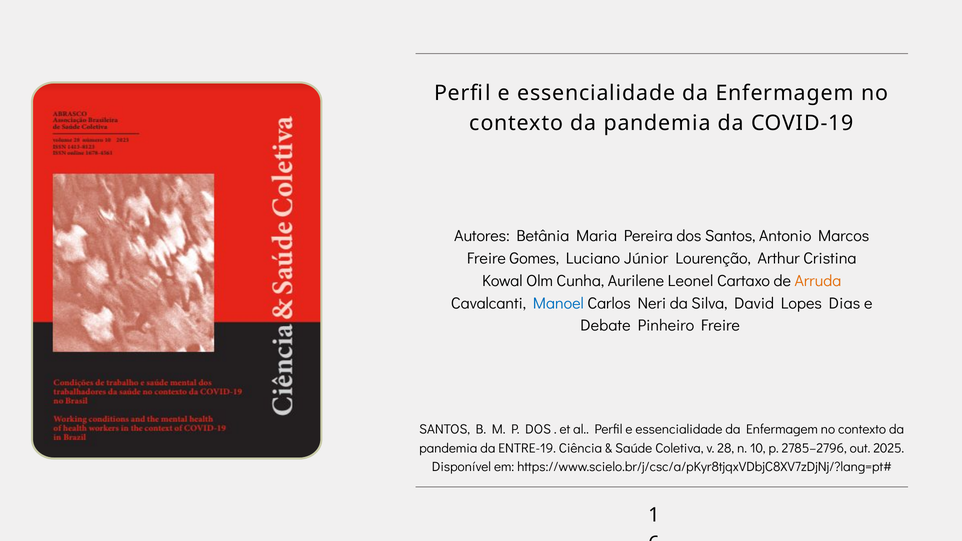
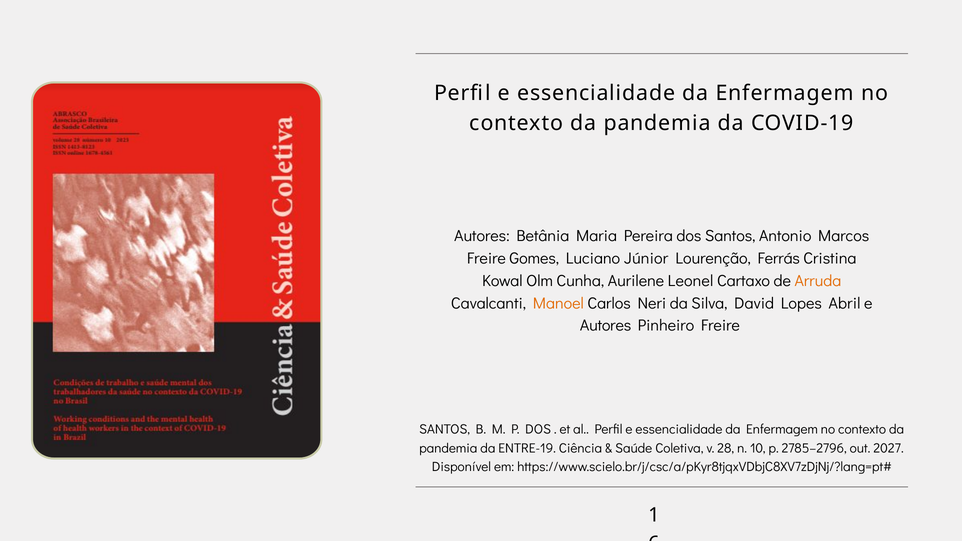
Arthur: Arthur -> Ferrás (779, 258)
Manoel colour: blue -> orange (558, 303)
Dias: Dias -> Abril (845, 303)
Debate: Debate -> Autores (606, 326)
2025: 2025 -> 2027 (889, 448)
